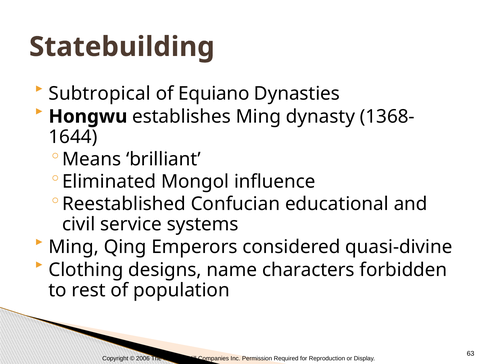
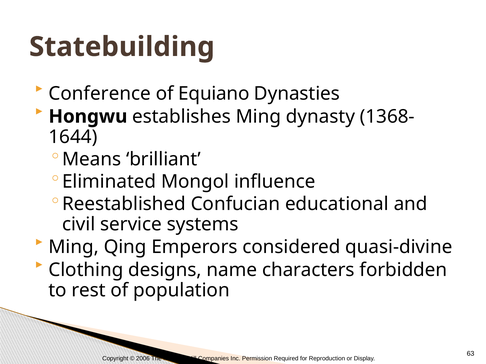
Subtropical: Subtropical -> Conference (100, 94)
